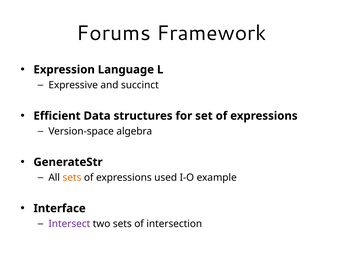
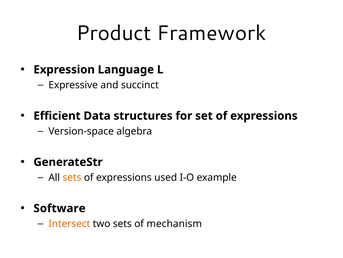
Forums: Forums -> Product (114, 33)
Interface: Interface -> Software (59, 208)
Intersect colour: purple -> orange (69, 223)
intersection: intersection -> mechanism (174, 223)
